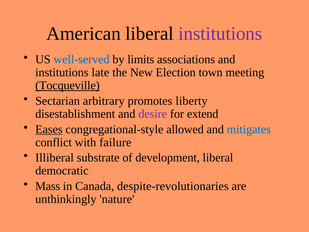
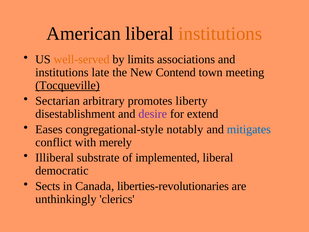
institutions colour: purple -> orange (220, 34)
well-served colour: blue -> orange (82, 59)
Election: Election -> Contend (176, 72)
Eases underline: present -> none (49, 129)
allowed: allowed -> notably (185, 129)
failure: failure -> merely (115, 142)
development: development -> implemented (168, 158)
Mass: Mass -> Sects (48, 186)
despite-revolutionaries: despite-revolutionaries -> liberties-revolutionaries (173, 186)
nature: nature -> clerics (117, 199)
